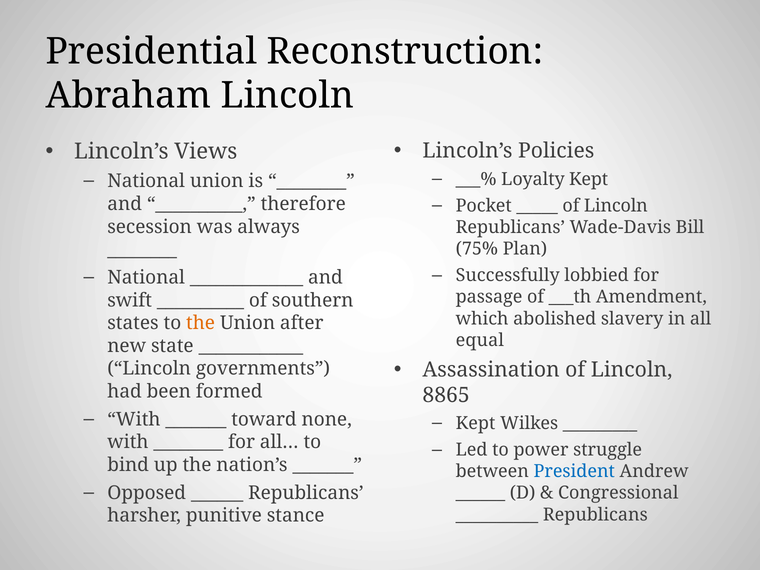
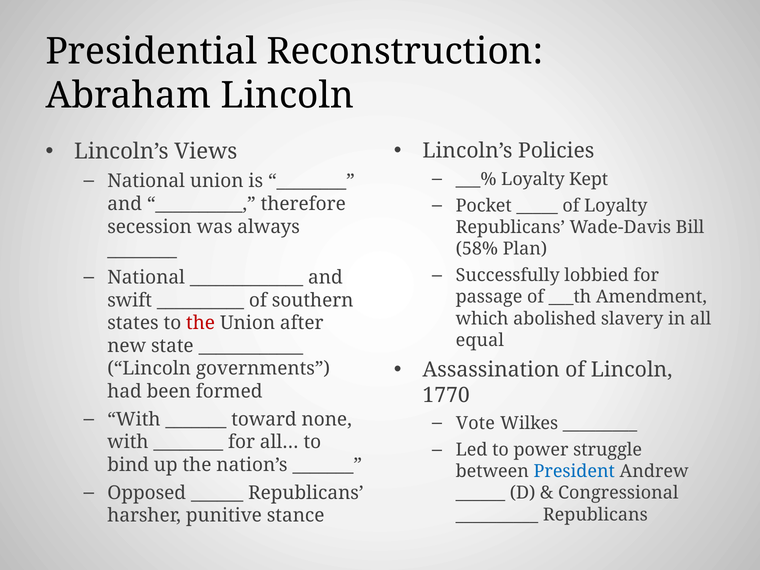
Lincoln: Lincoln -> Loyalty (616, 206)
75%: 75% -> 58% (477, 249)
the colour: orange -> red (201, 323)
8865: 8865 -> 1770 (446, 395)
Kept: Kept -> Vote (475, 423)
